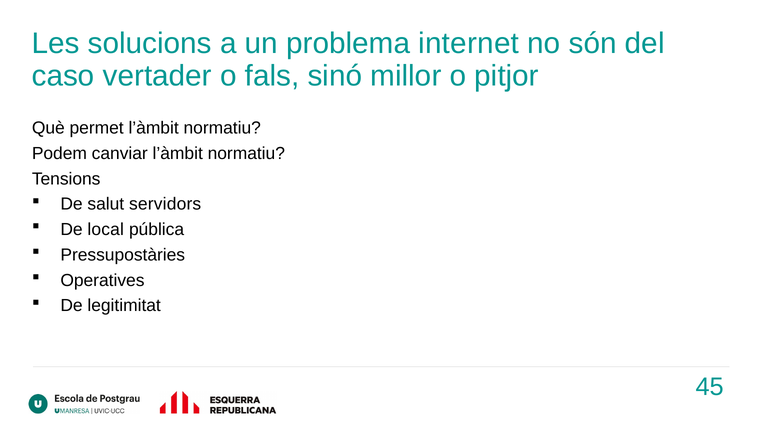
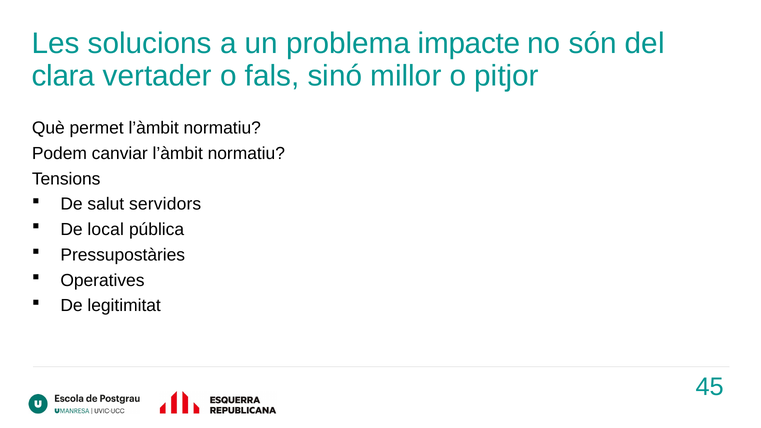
internet: internet -> impacte (469, 44)
caso: caso -> clara (63, 76)
